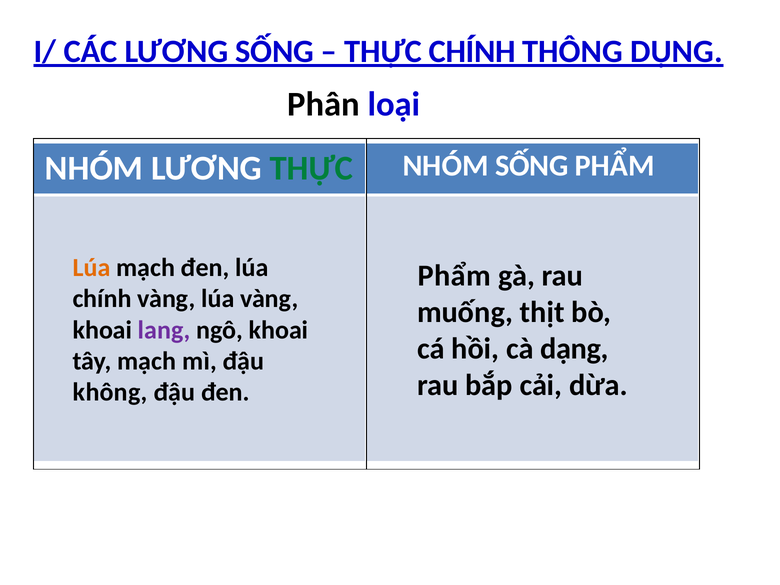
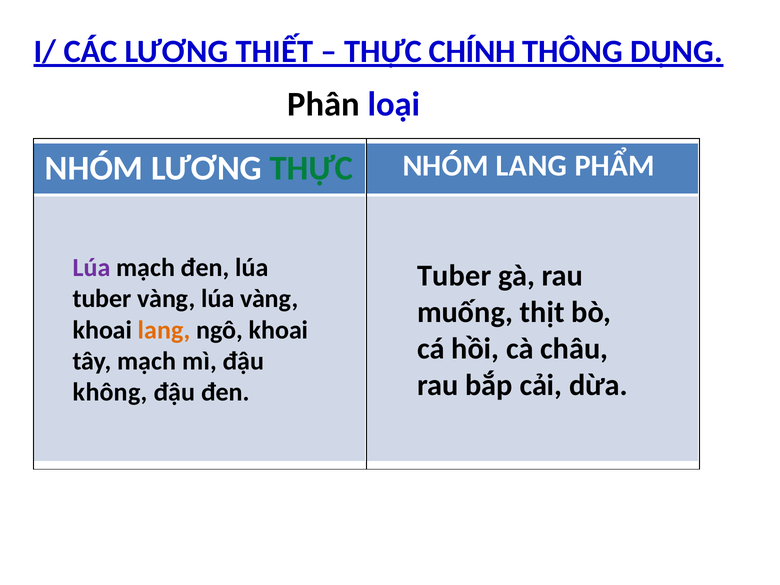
LƯƠNG SỐNG: SỐNG -> THIẾT (274, 52)
NHÓM SỐNG: SỐNG -> LANG (531, 166)
Lúa colour: orange -> purple (92, 268)
Phẩm: Phẩm -> Tuber (454, 276)
chính: chính -> tuber (102, 299)
lang colour: purple -> orange (164, 330)
dạng: dạng -> châu (574, 349)
